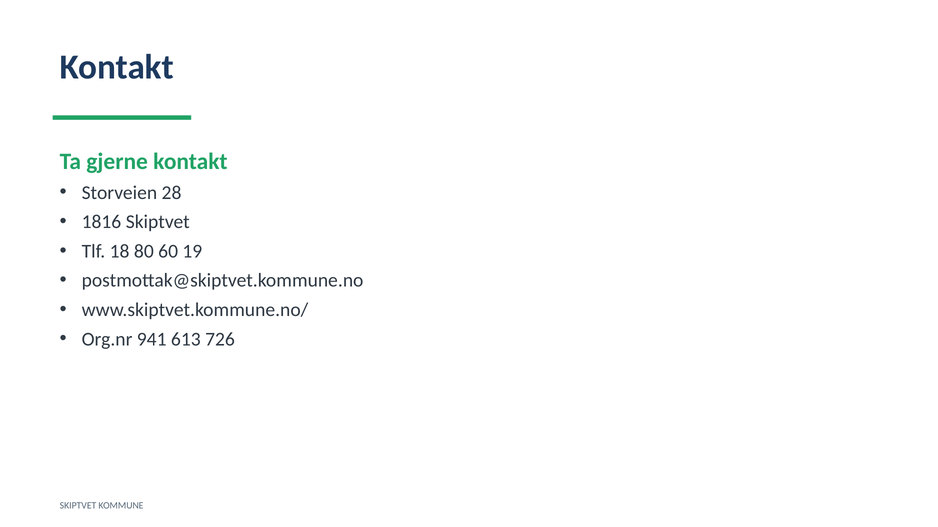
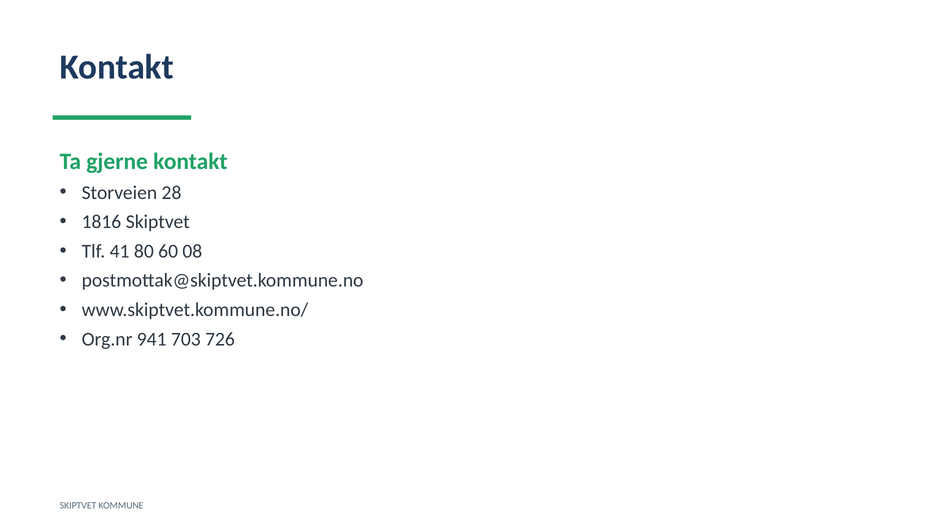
18: 18 -> 41 (120, 252)
19: 19 -> 08 (192, 252)
613: 613 -> 703 (186, 340)
